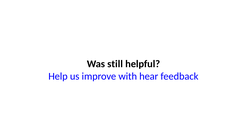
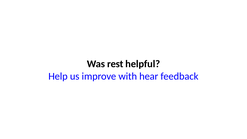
still: still -> rest (115, 64)
